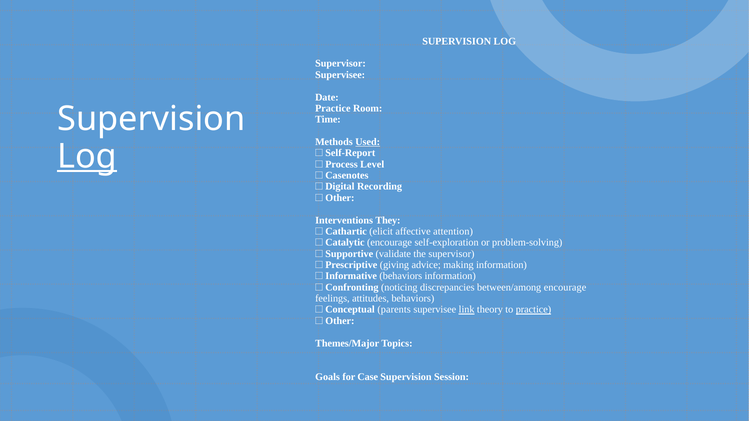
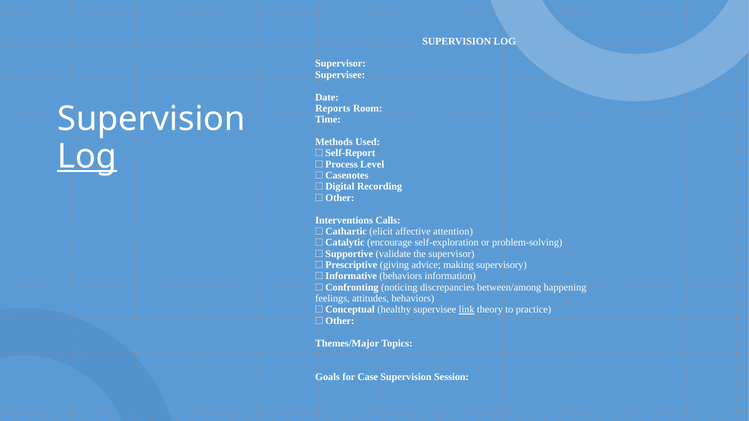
Practice: Practice -> Reports (333, 108)
Used underline: present -> none (368, 142)
They: They -> Calls (388, 220)
making information: information -> supervisory (501, 265)
between/among encourage: encourage -> happening (565, 287)
parents: parents -> healthy (394, 310)
practice underline: present -> none (533, 310)
